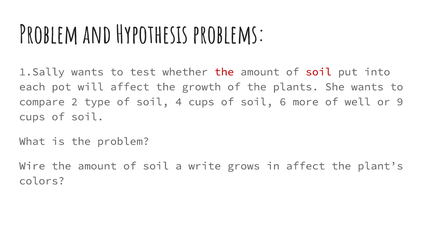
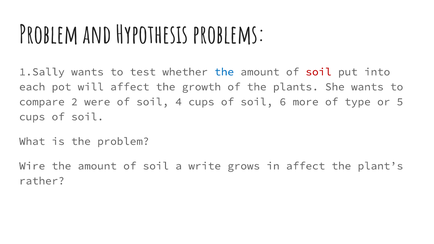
the colour: red -> blue (224, 72)
type: type -> were (97, 102)
well: well -> type (358, 102)
9: 9 -> 5 (400, 102)
colors: colors -> rather (42, 181)
